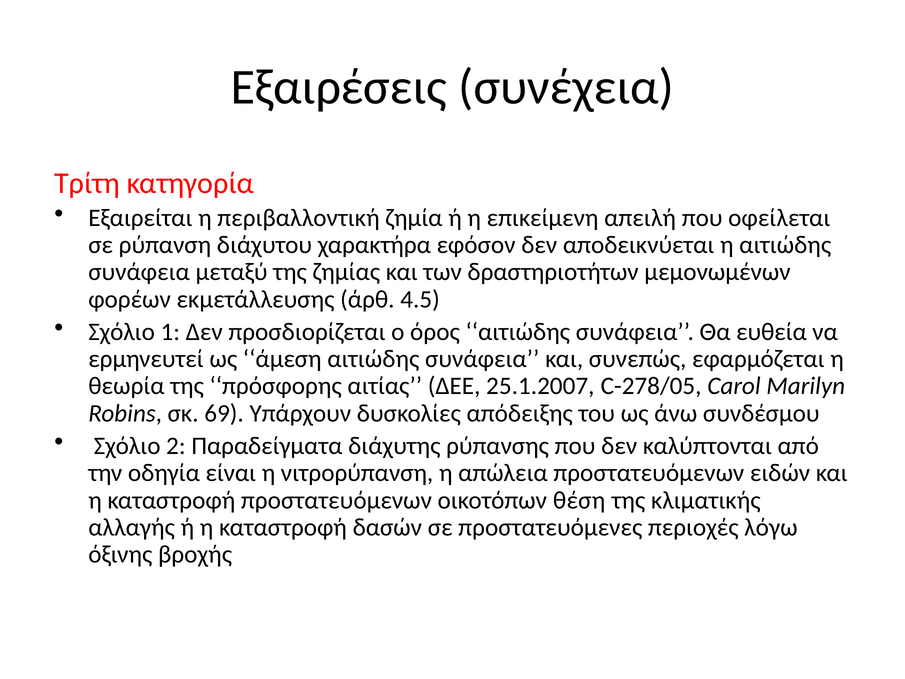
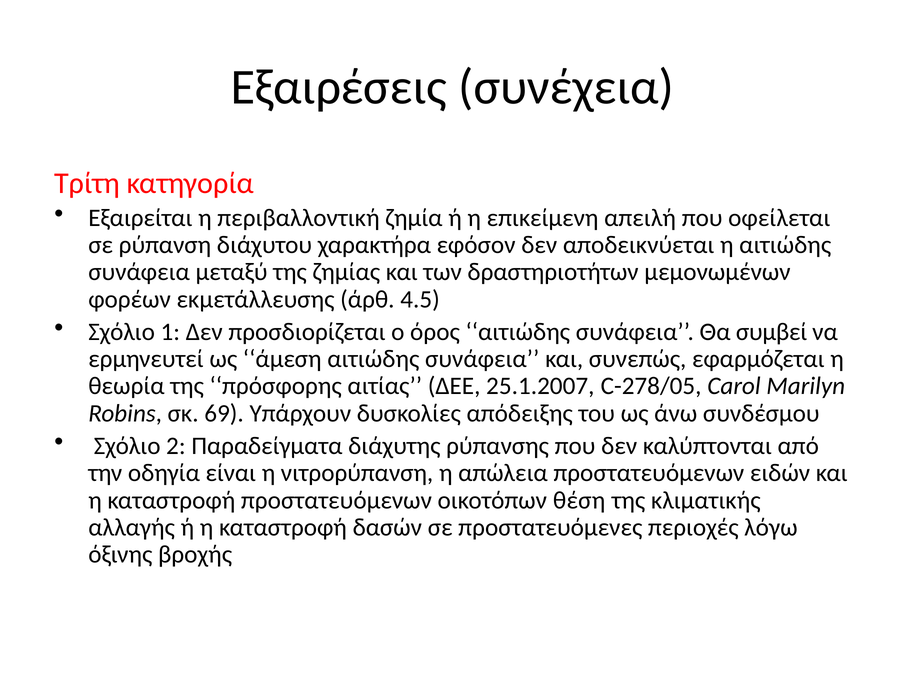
ευθεία: ευθεία -> συμβεί (772, 332)
